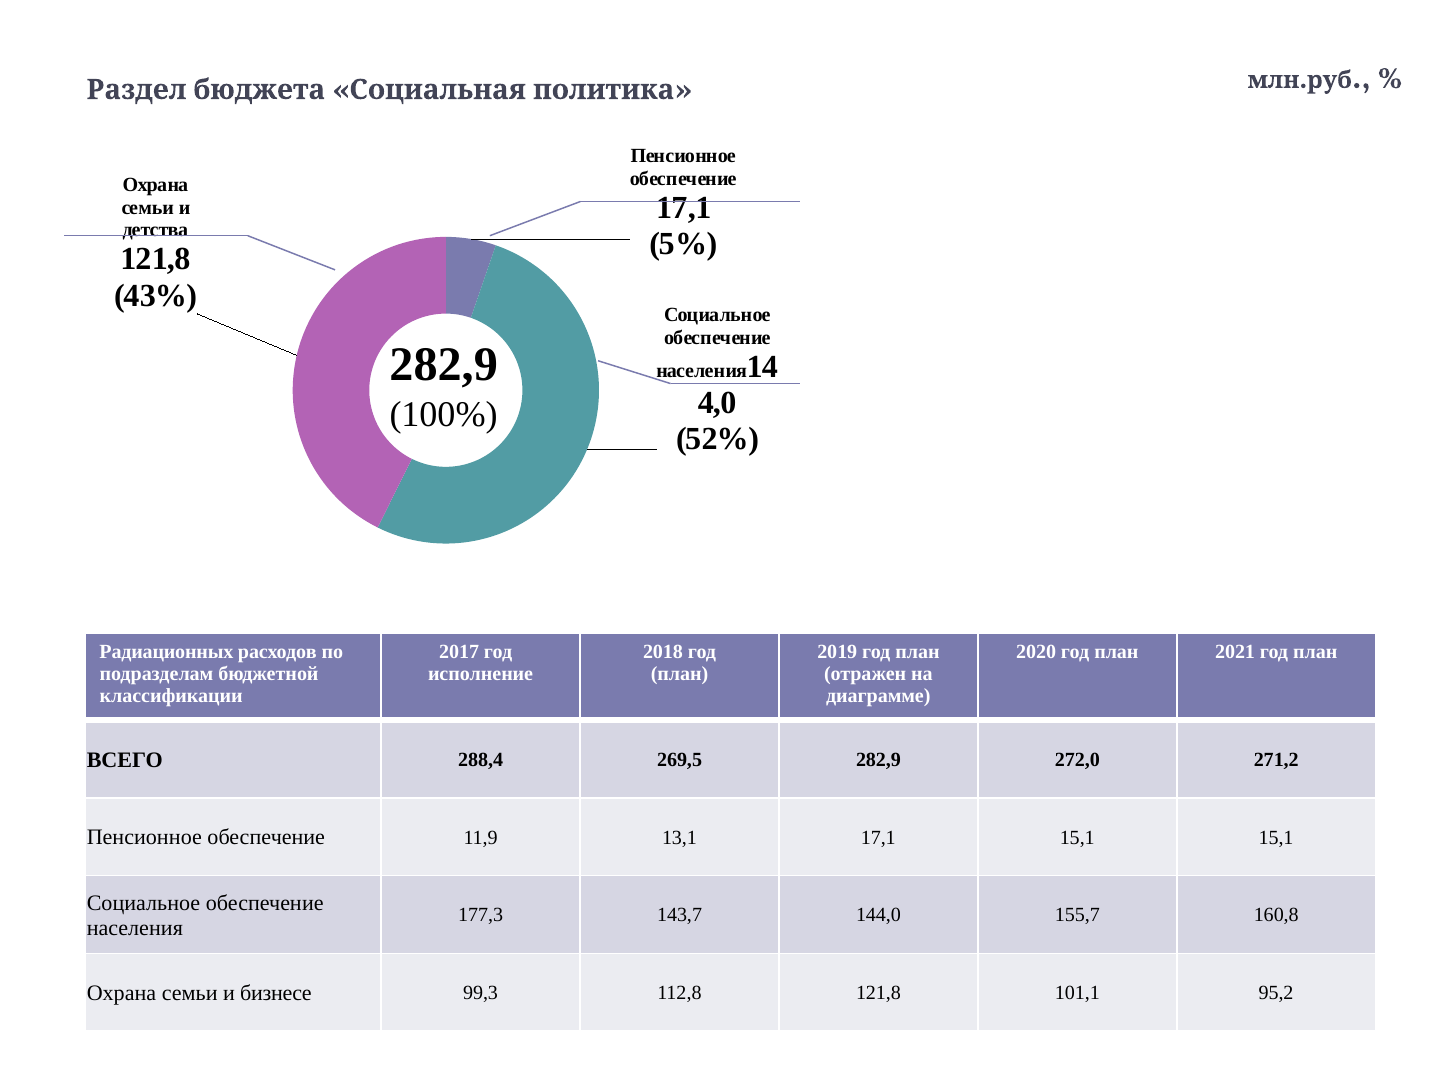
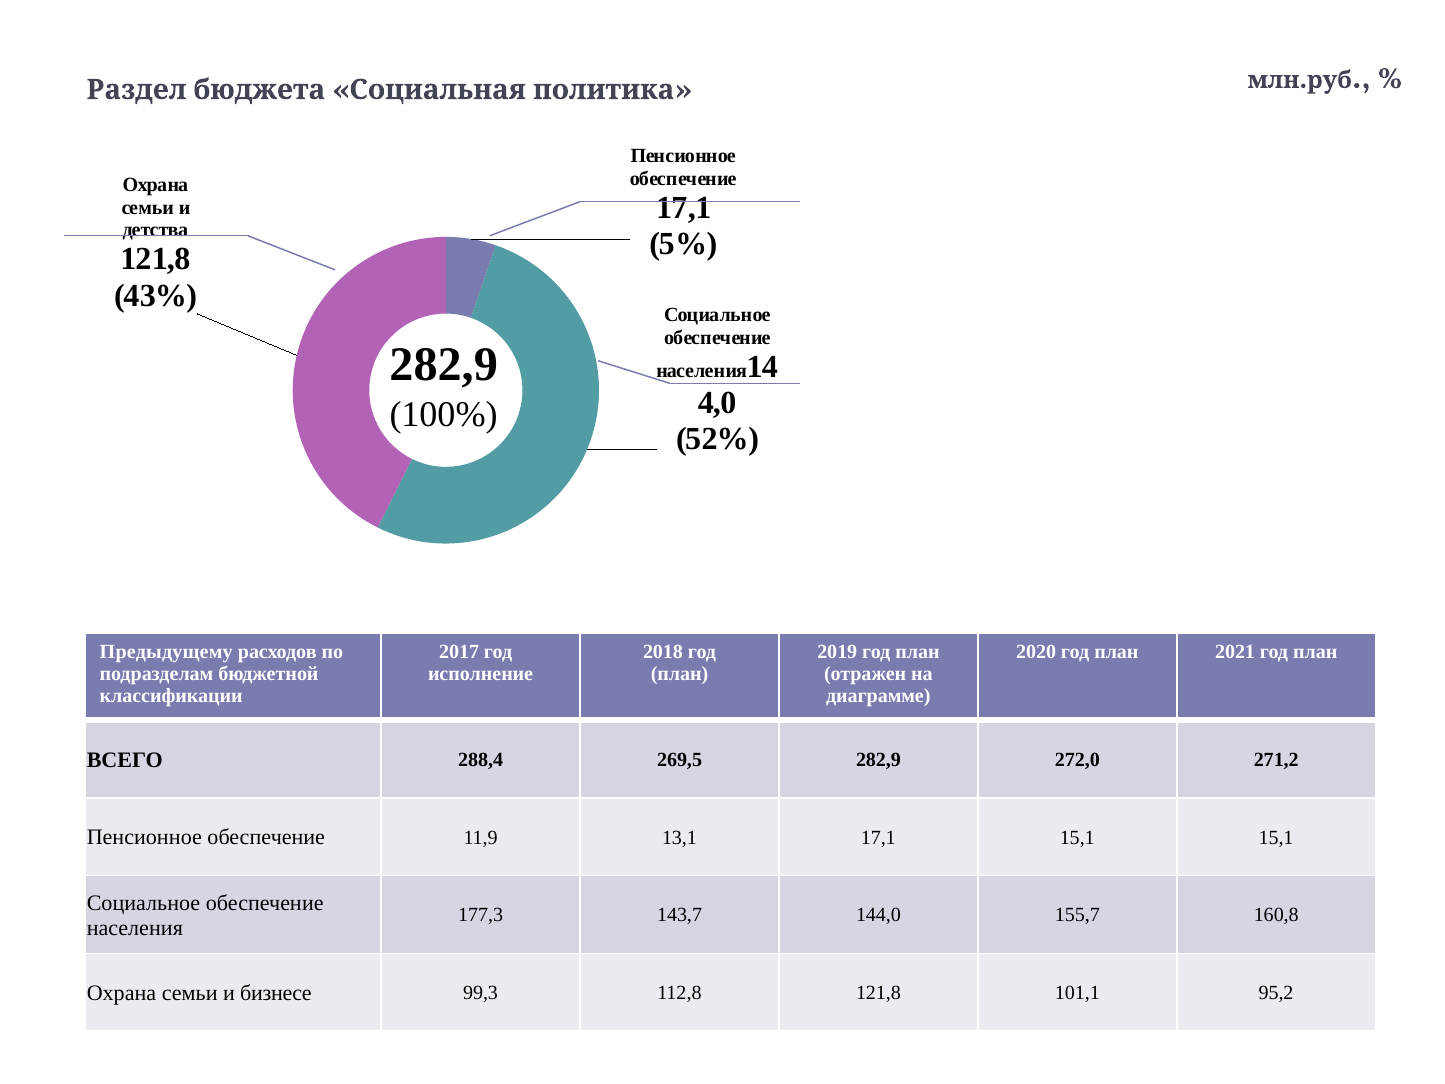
Радиационных: Радиационных -> Предыдущему (166, 651)
